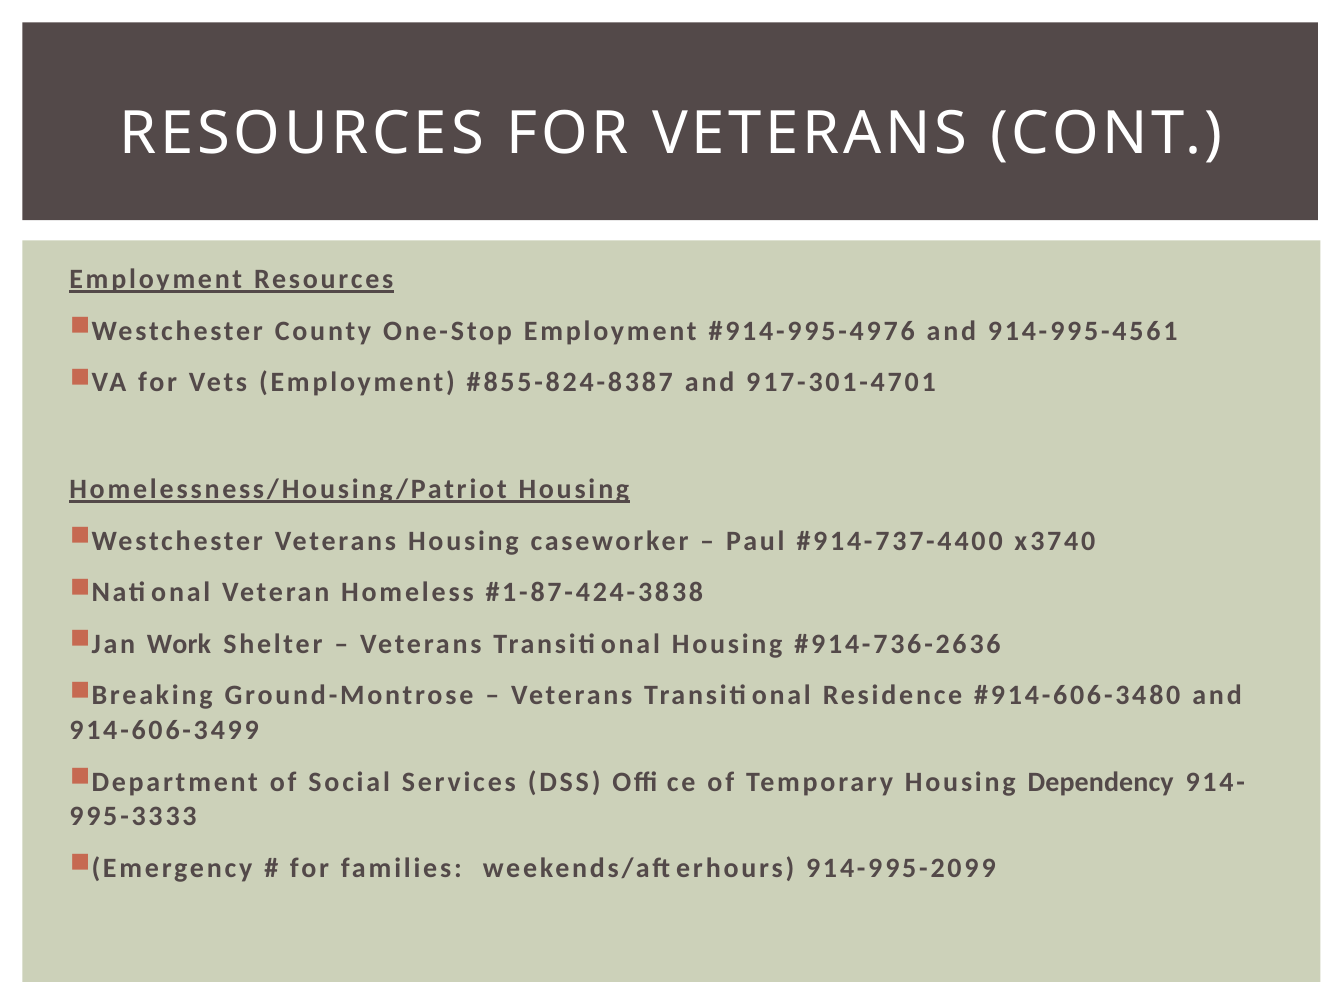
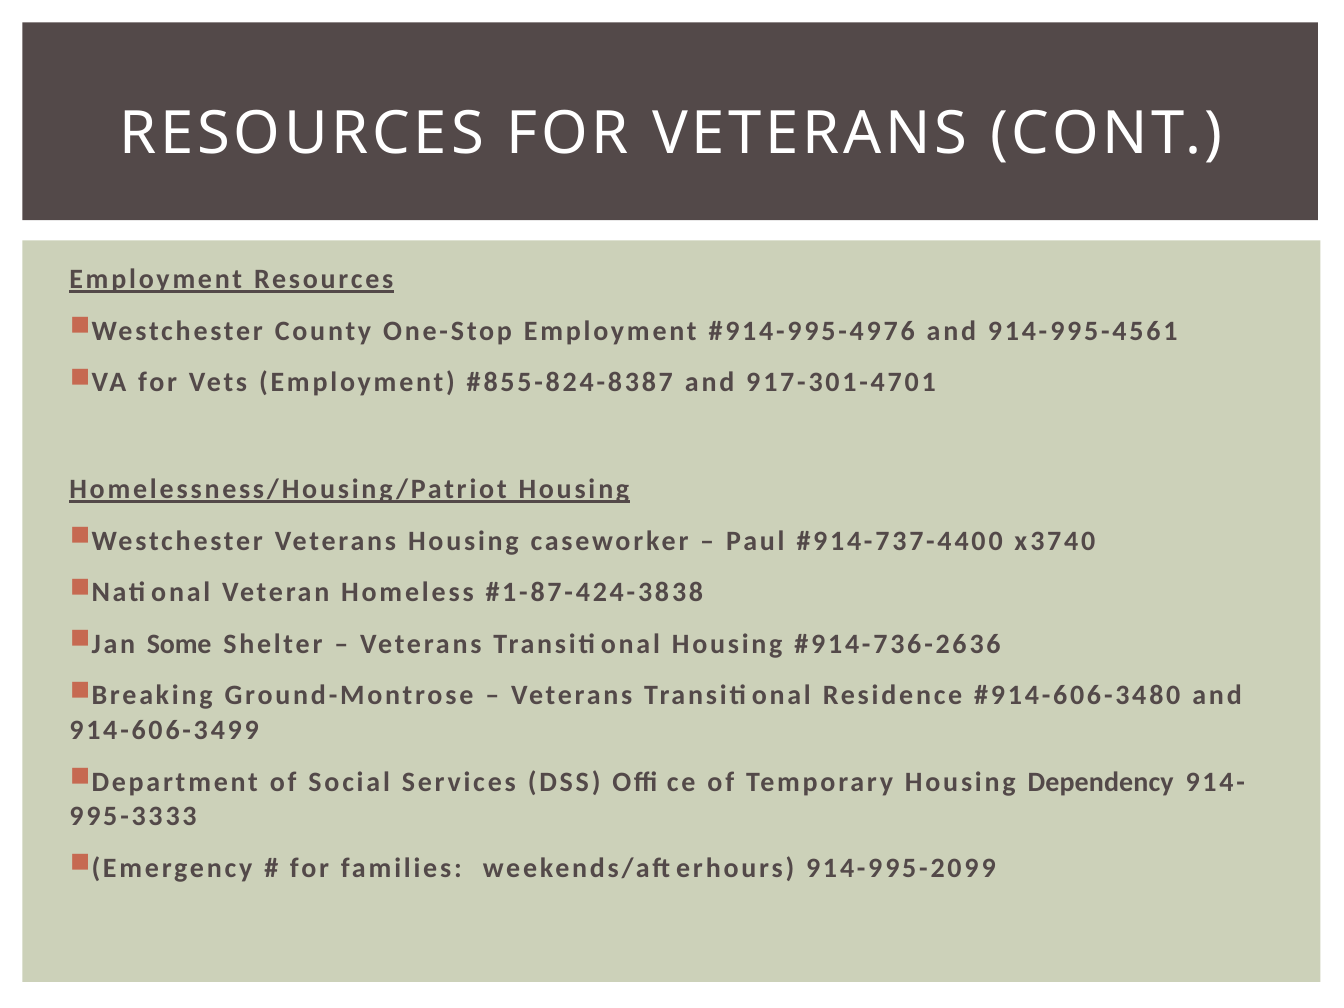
Work: Work -> Some (179, 644)
